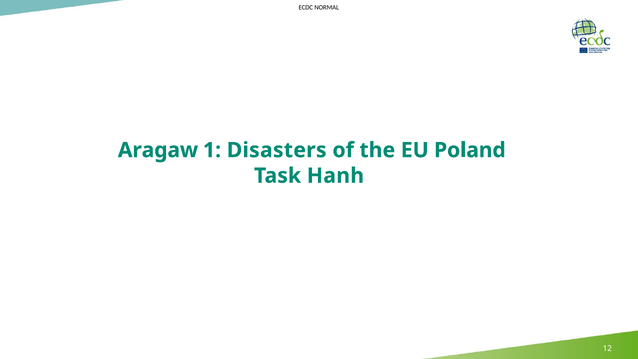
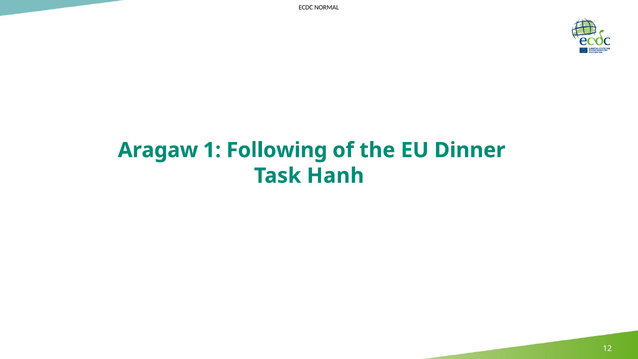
Disasters: Disasters -> Following (277, 150)
Poland: Poland -> Dinner (470, 150)
